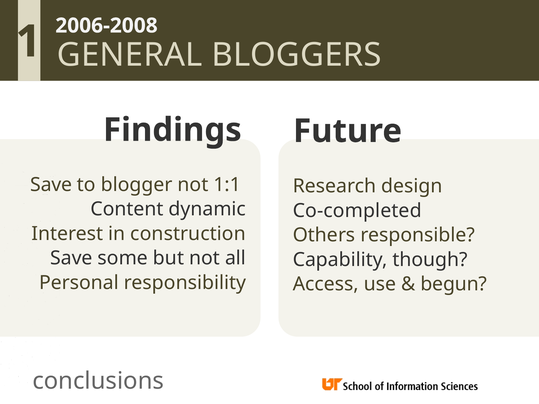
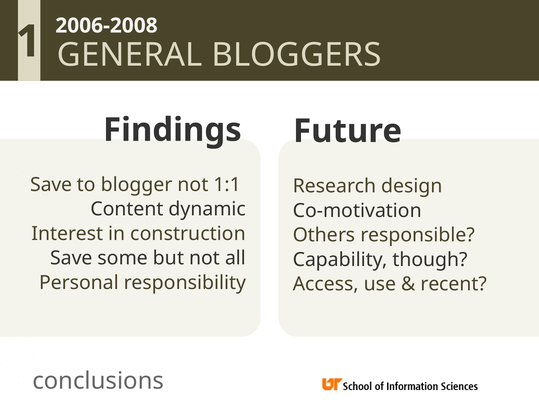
Co-completed: Co-completed -> Co-motivation (357, 211)
begun: begun -> recent (454, 284)
